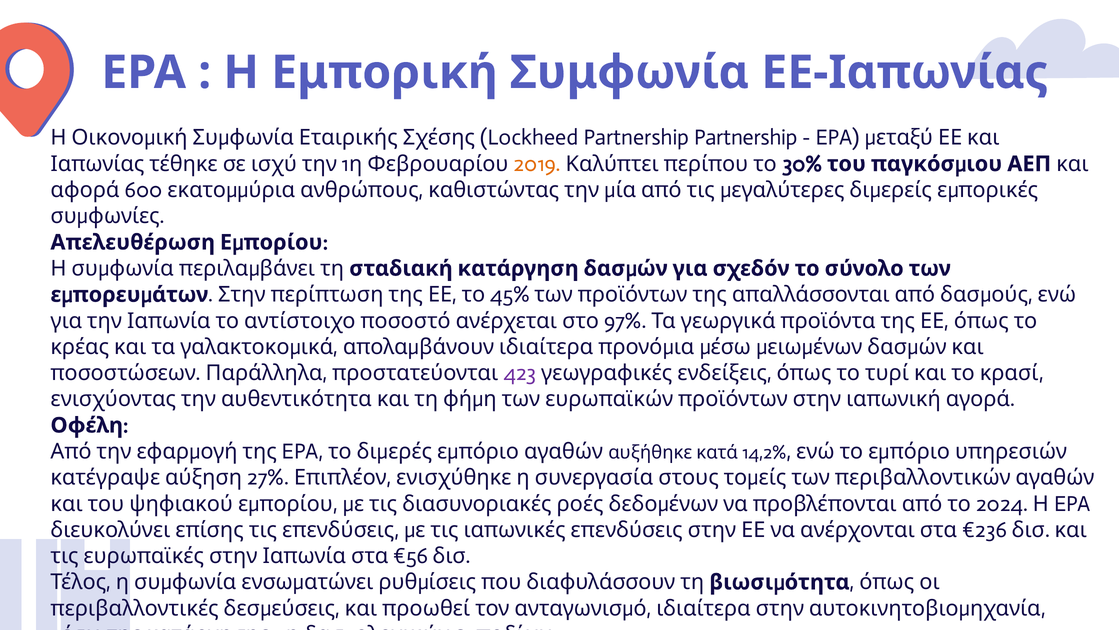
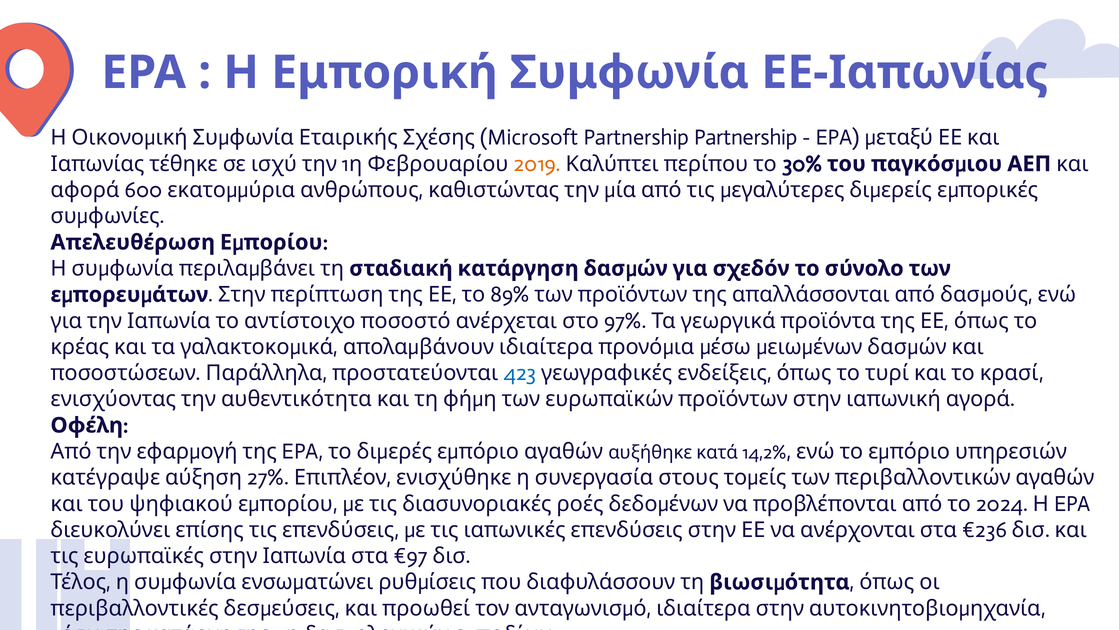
Lockheed: Lockheed -> Microsoft (529, 138)
45%: 45% -> 89% (510, 294)
423 colour: purple -> blue (520, 373)
€56: €56 -> €97 (411, 556)
